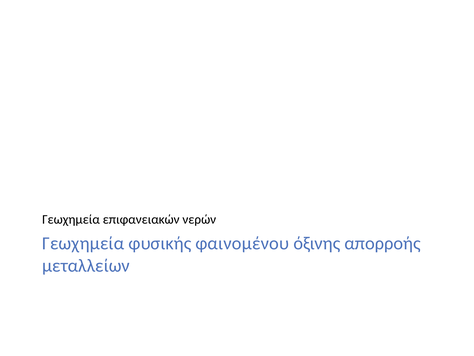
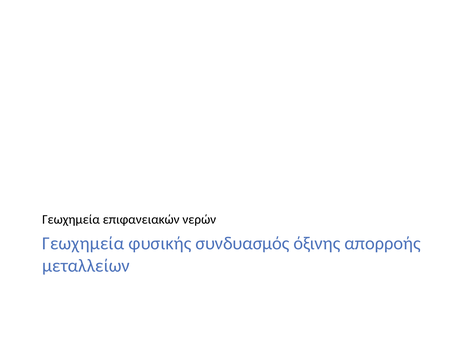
φαινομένου: φαινομένου -> συνδυασμός (242, 243)
